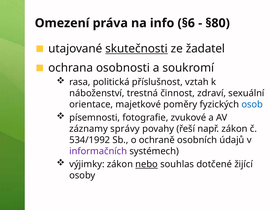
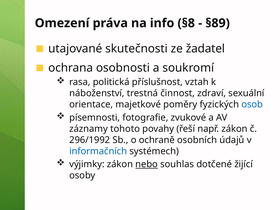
§6: §6 -> §8 (186, 23)
§80: §80 -> §89 (218, 23)
skutečnosti underline: present -> none (137, 49)
správy: správy -> tohoto (125, 129)
534/1992: 534/1992 -> 296/1992 (90, 140)
informačních colour: purple -> blue (98, 151)
